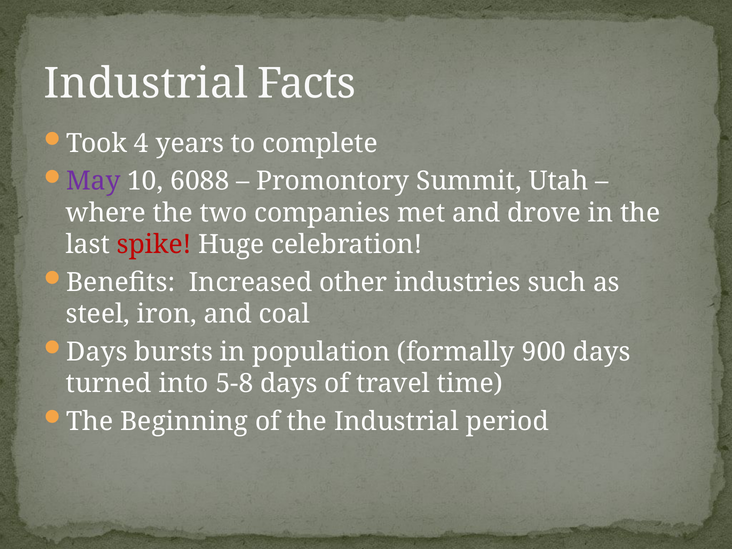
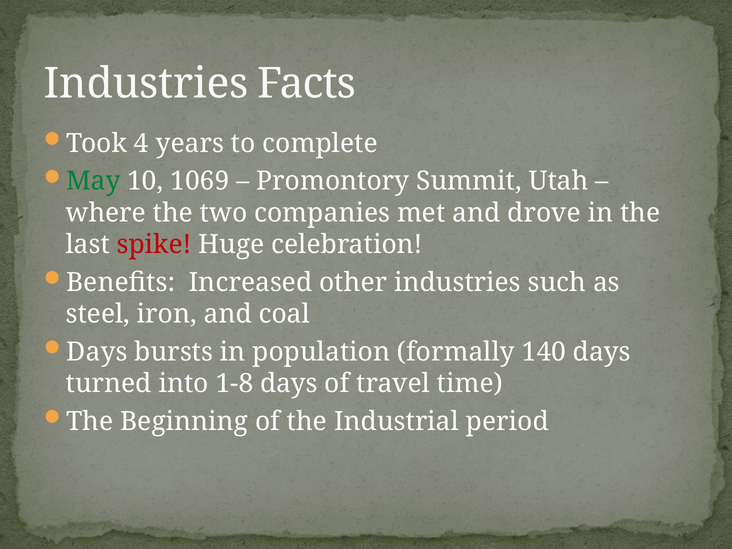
Industrial: Industrial -> Industries (146, 84)
May colour: purple -> green (93, 181)
6088: 6088 -> 1069 (200, 181)
900: 900 -> 140 (544, 352)
5-8: 5-8 -> 1-8 (234, 384)
